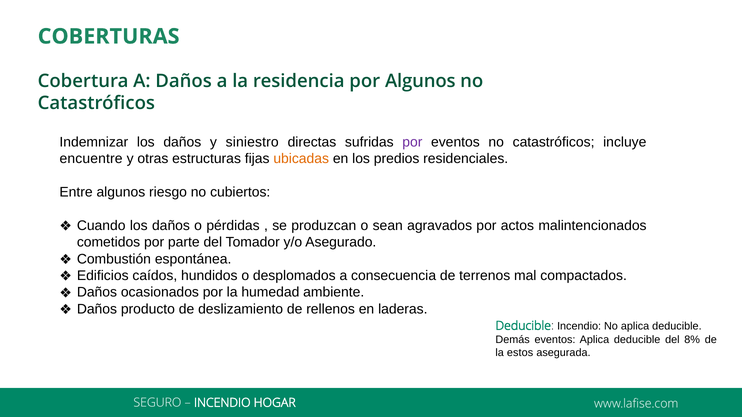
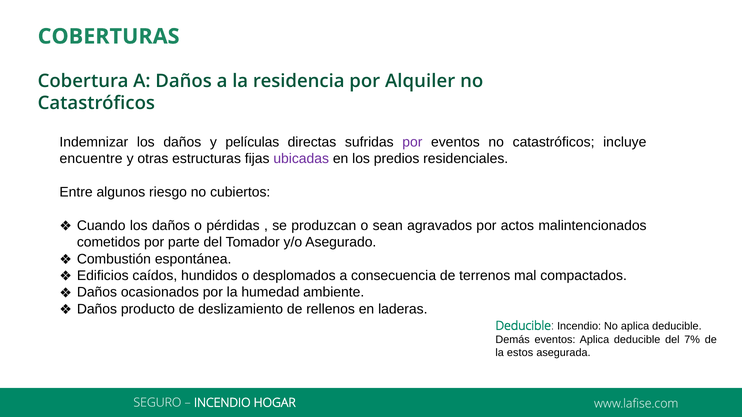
por Algunos: Algunos -> Alquiler (420, 81)
siniestro: siniestro -> películas (252, 142)
ubicadas colour: orange -> purple (301, 159)
8%: 8% -> 7% (692, 340)
